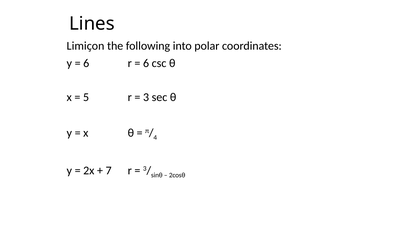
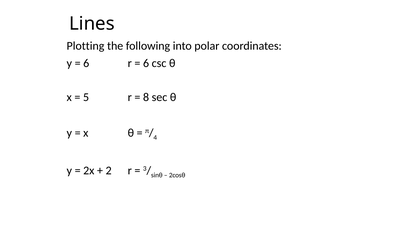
Limiҫon: Limiҫon -> Plotting (86, 46)
3: 3 -> 8 (146, 97)
7: 7 -> 2 (109, 170)
